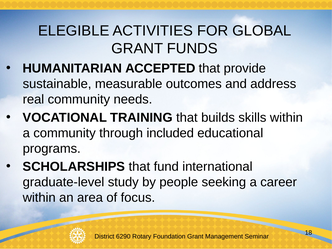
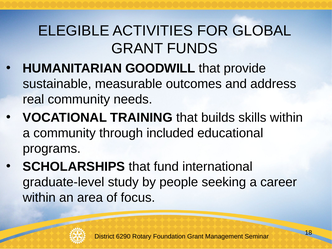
ACCEPTED: ACCEPTED -> GOODWILL (160, 68)
